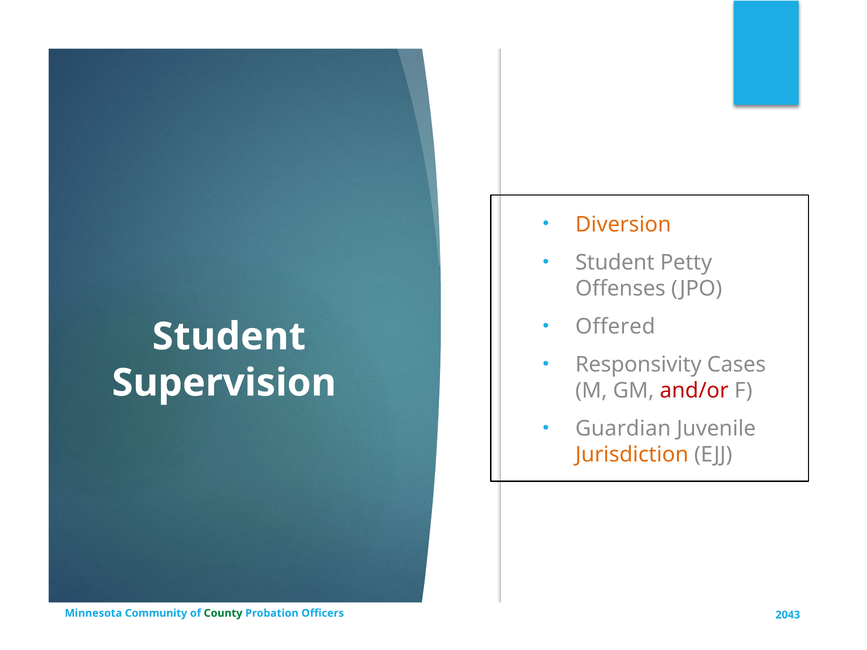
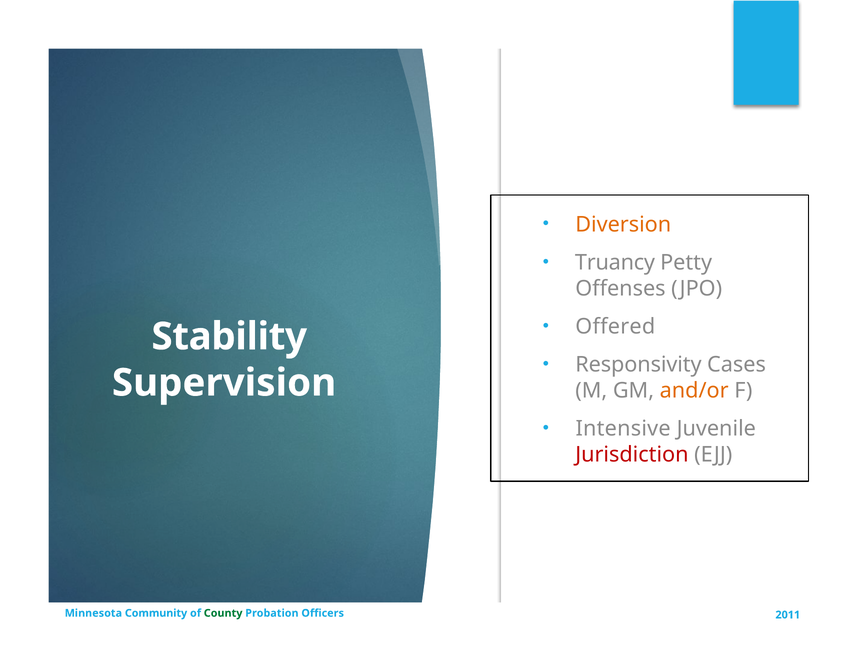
Student: Student -> Truancy (615, 263)
Student: Student -> Stability (229, 337)
and/or colour: red -> orange (694, 391)
Guardian: Guardian -> Intensive (623, 429)
Jurisdiction colour: orange -> red (632, 455)
2043: 2043 -> 2011 (788, 615)
